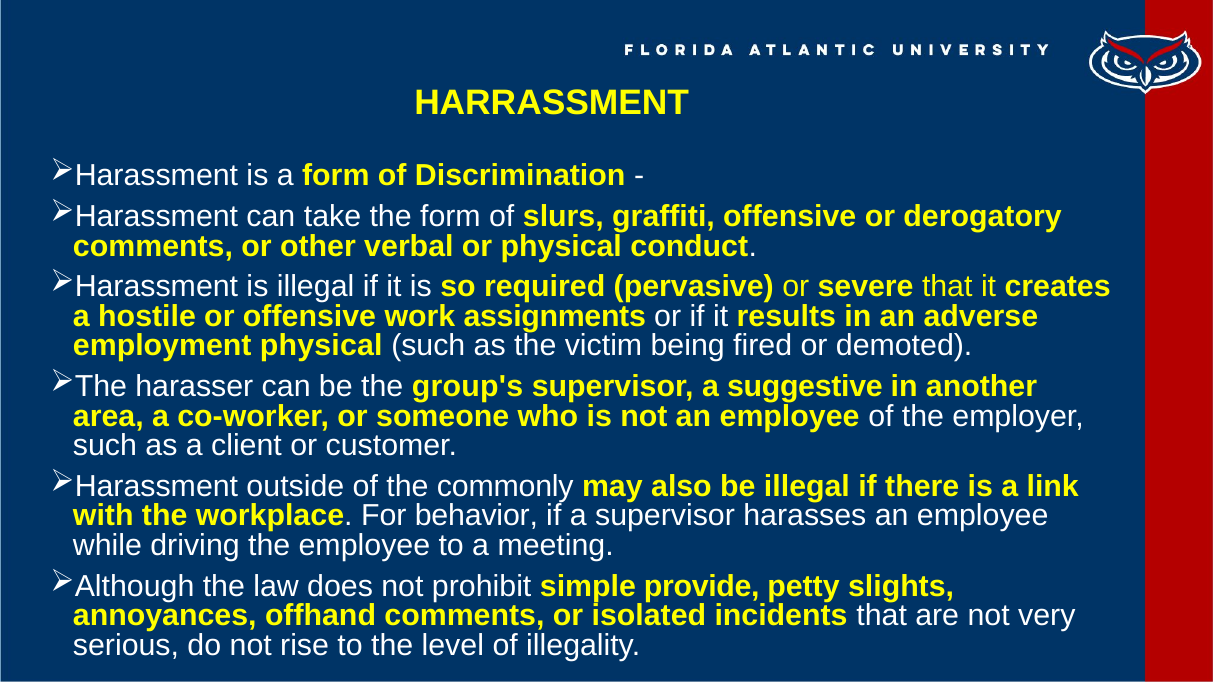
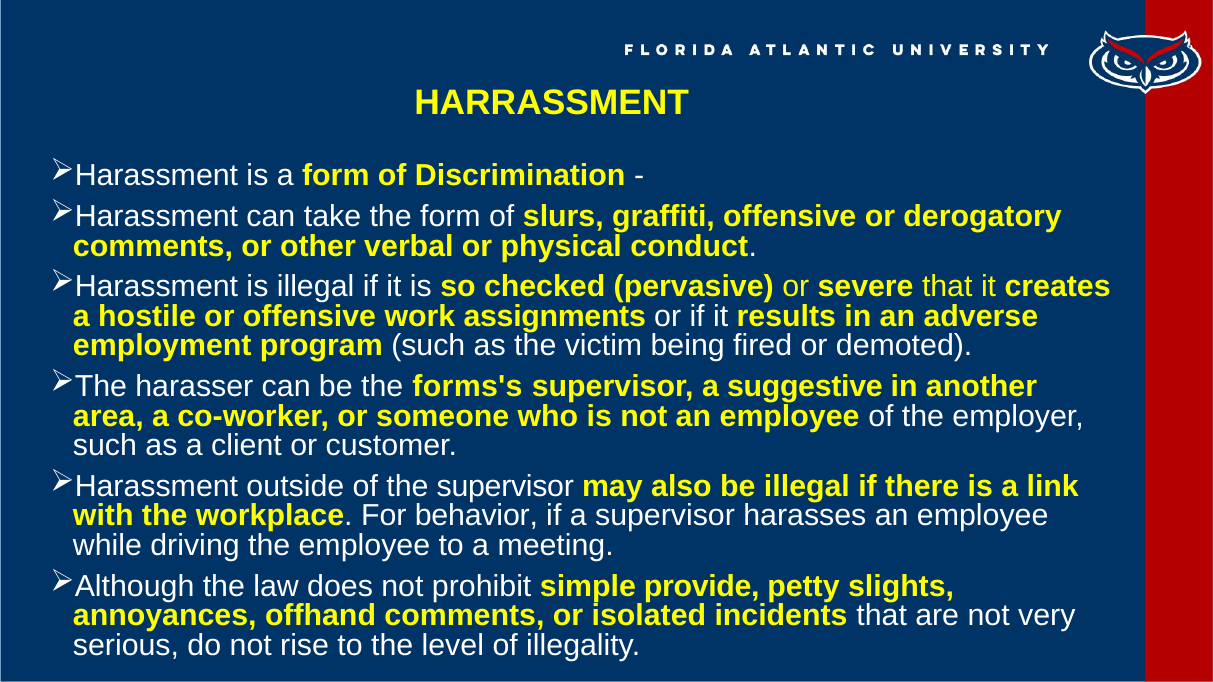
required: required -> checked (545, 287)
employment physical: physical -> program (321, 346)
group's: group's -> forms's (468, 387)
the commonly: commonly -> supervisor (505, 487)
